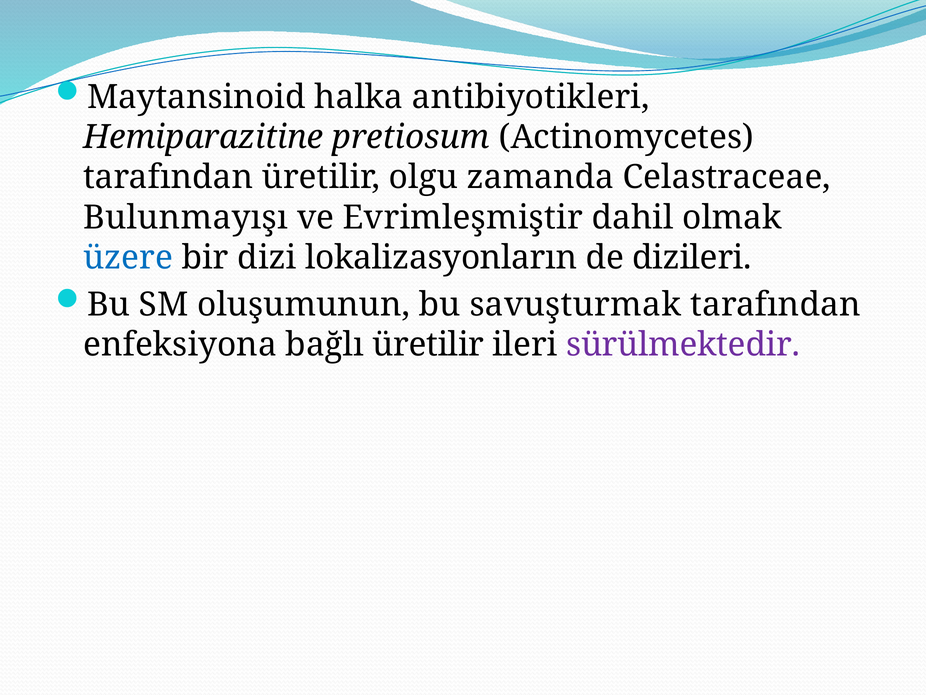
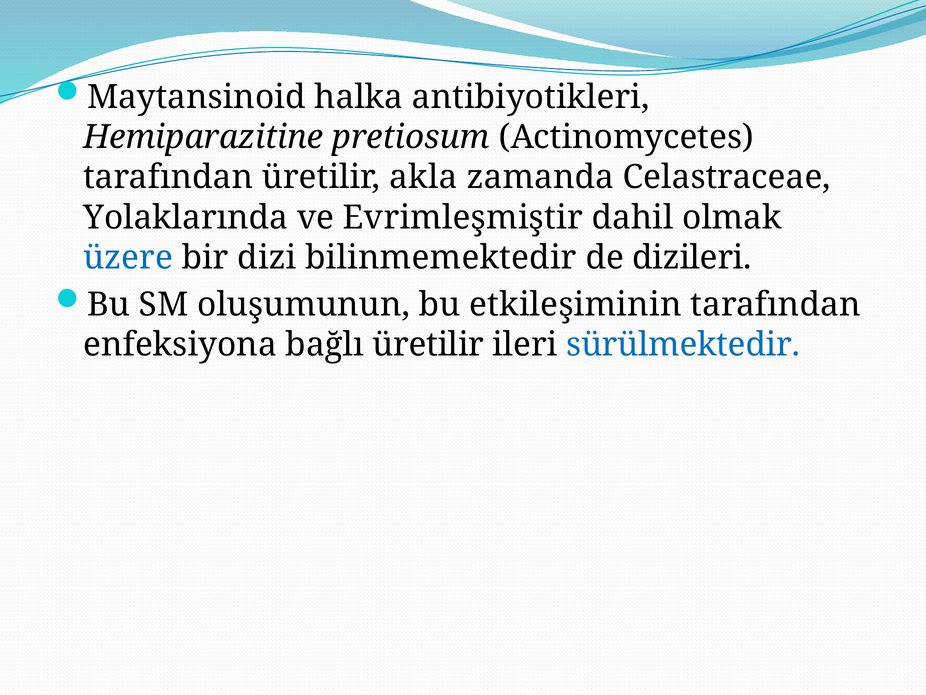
olgu: olgu -> akla (423, 177)
Bulunmayışı: Bulunmayışı -> Yolaklarında (186, 217)
lokalizasyonların: lokalizasyonların -> bilinmemektedir (441, 258)
savuşturmak: savuşturmak -> etkileşiminin (575, 304)
sürülmektedir colour: purple -> blue (683, 344)
